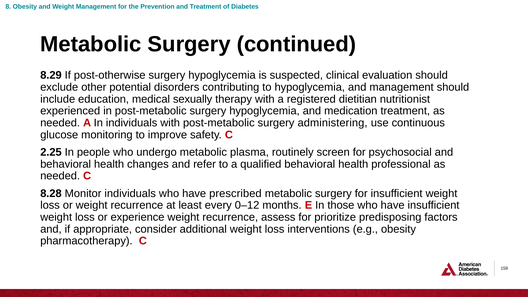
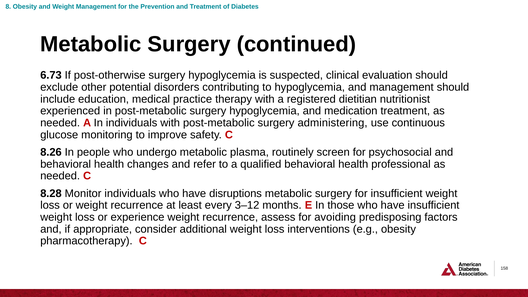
8.29: 8.29 -> 6.73 (51, 75)
sexually: sexually -> practice (193, 99)
2.25: 2.25 -> 8.26 (51, 152)
prescribed: prescribed -> disruptions (235, 193)
0–12: 0–12 -> 3–12 (247, 205)
prioritize: prioritize -> avoiding (335, 217)
